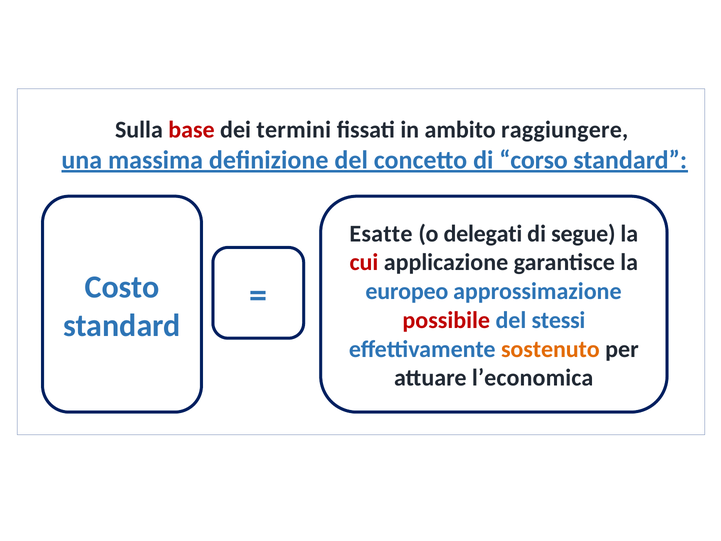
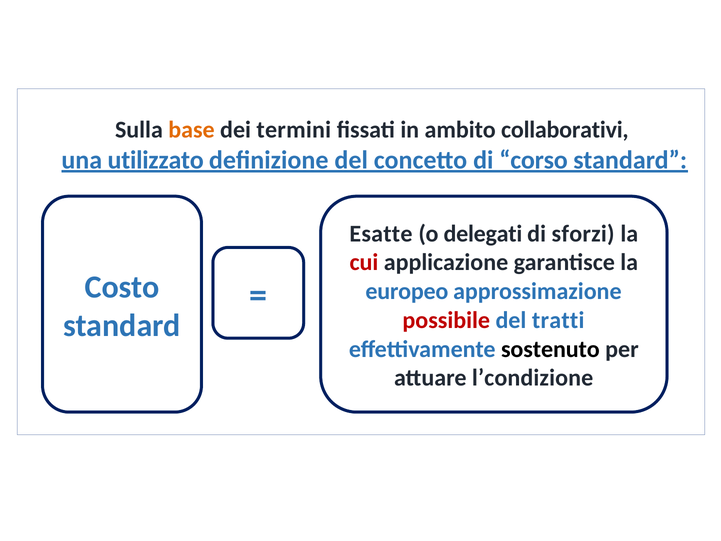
base colour: red -> orange (191, 130)
raggiungere: raggiungere -> collaborativi (565, 130)
massima: massima -> utilizzato (156, 160)
segue: segue -> sforzi (583, 234)
stessi: stessi -> tratti (558, 320)
sostenuto colour: orange -> black (550, 349)
l’economica: l’economica -> l’condizione (533, 378)
